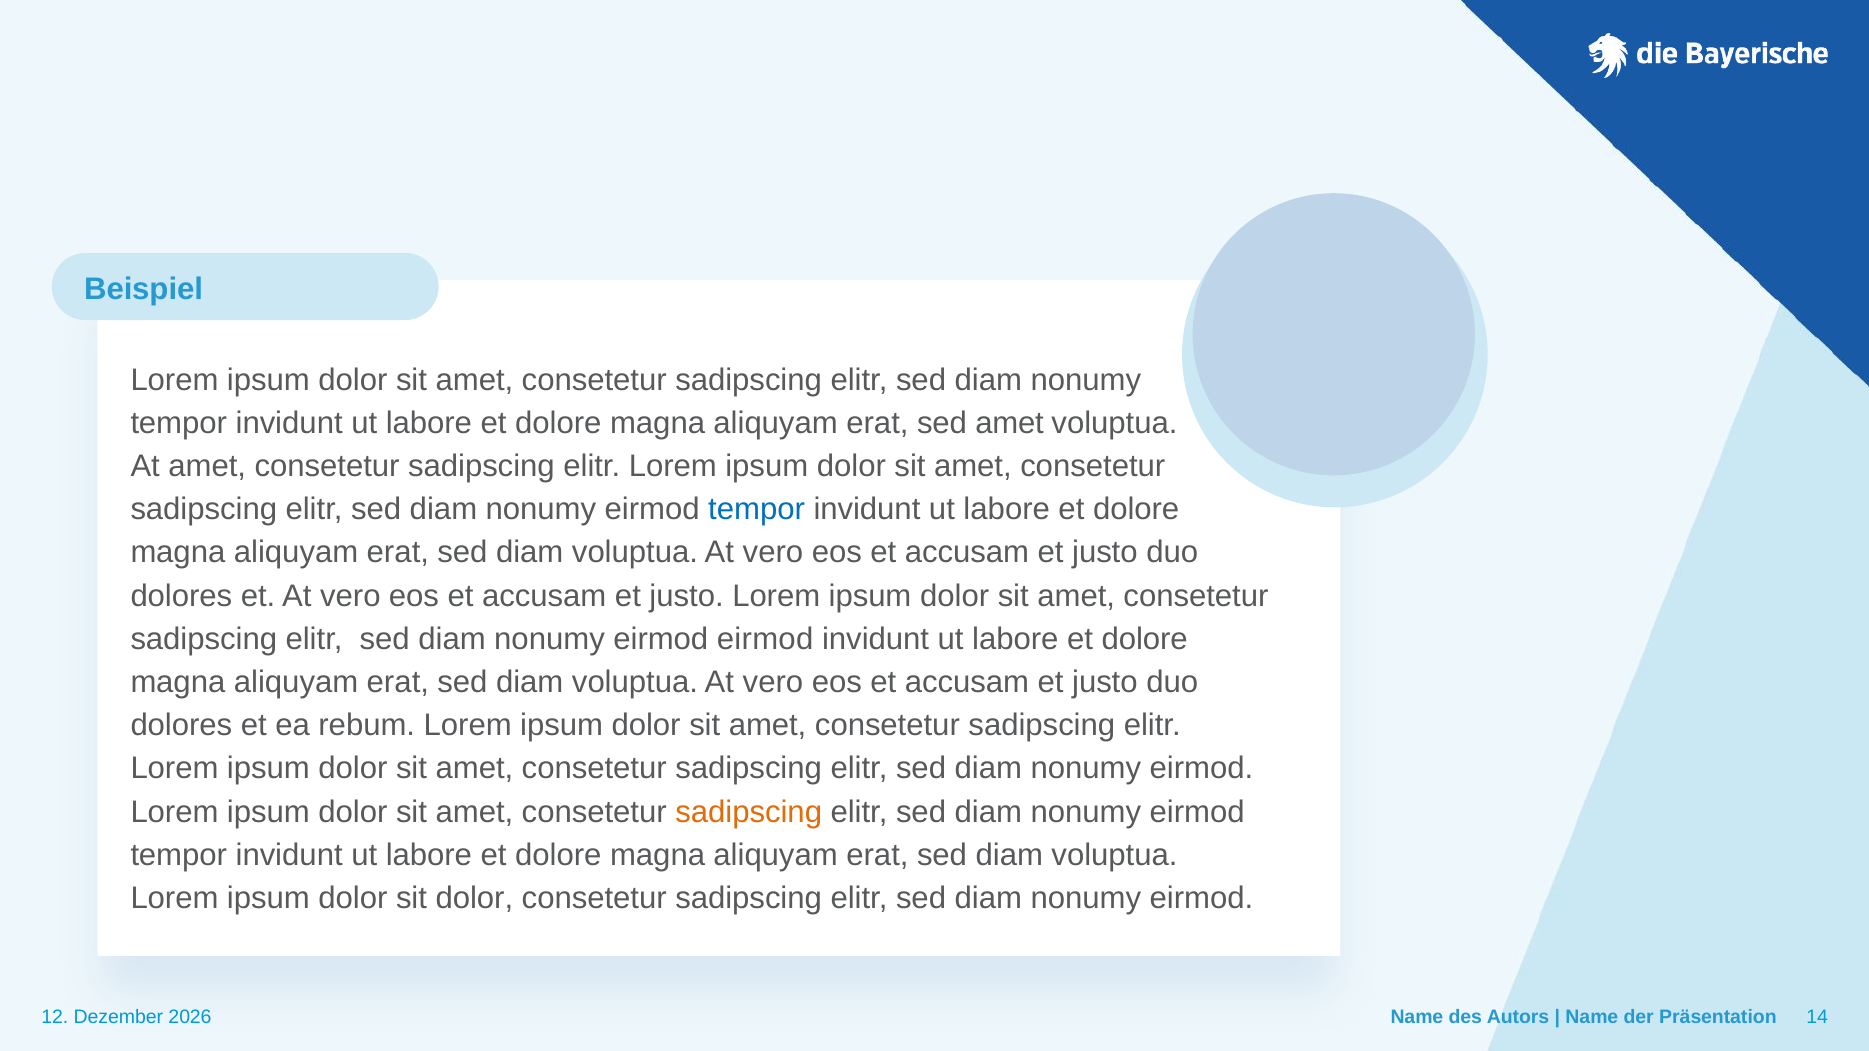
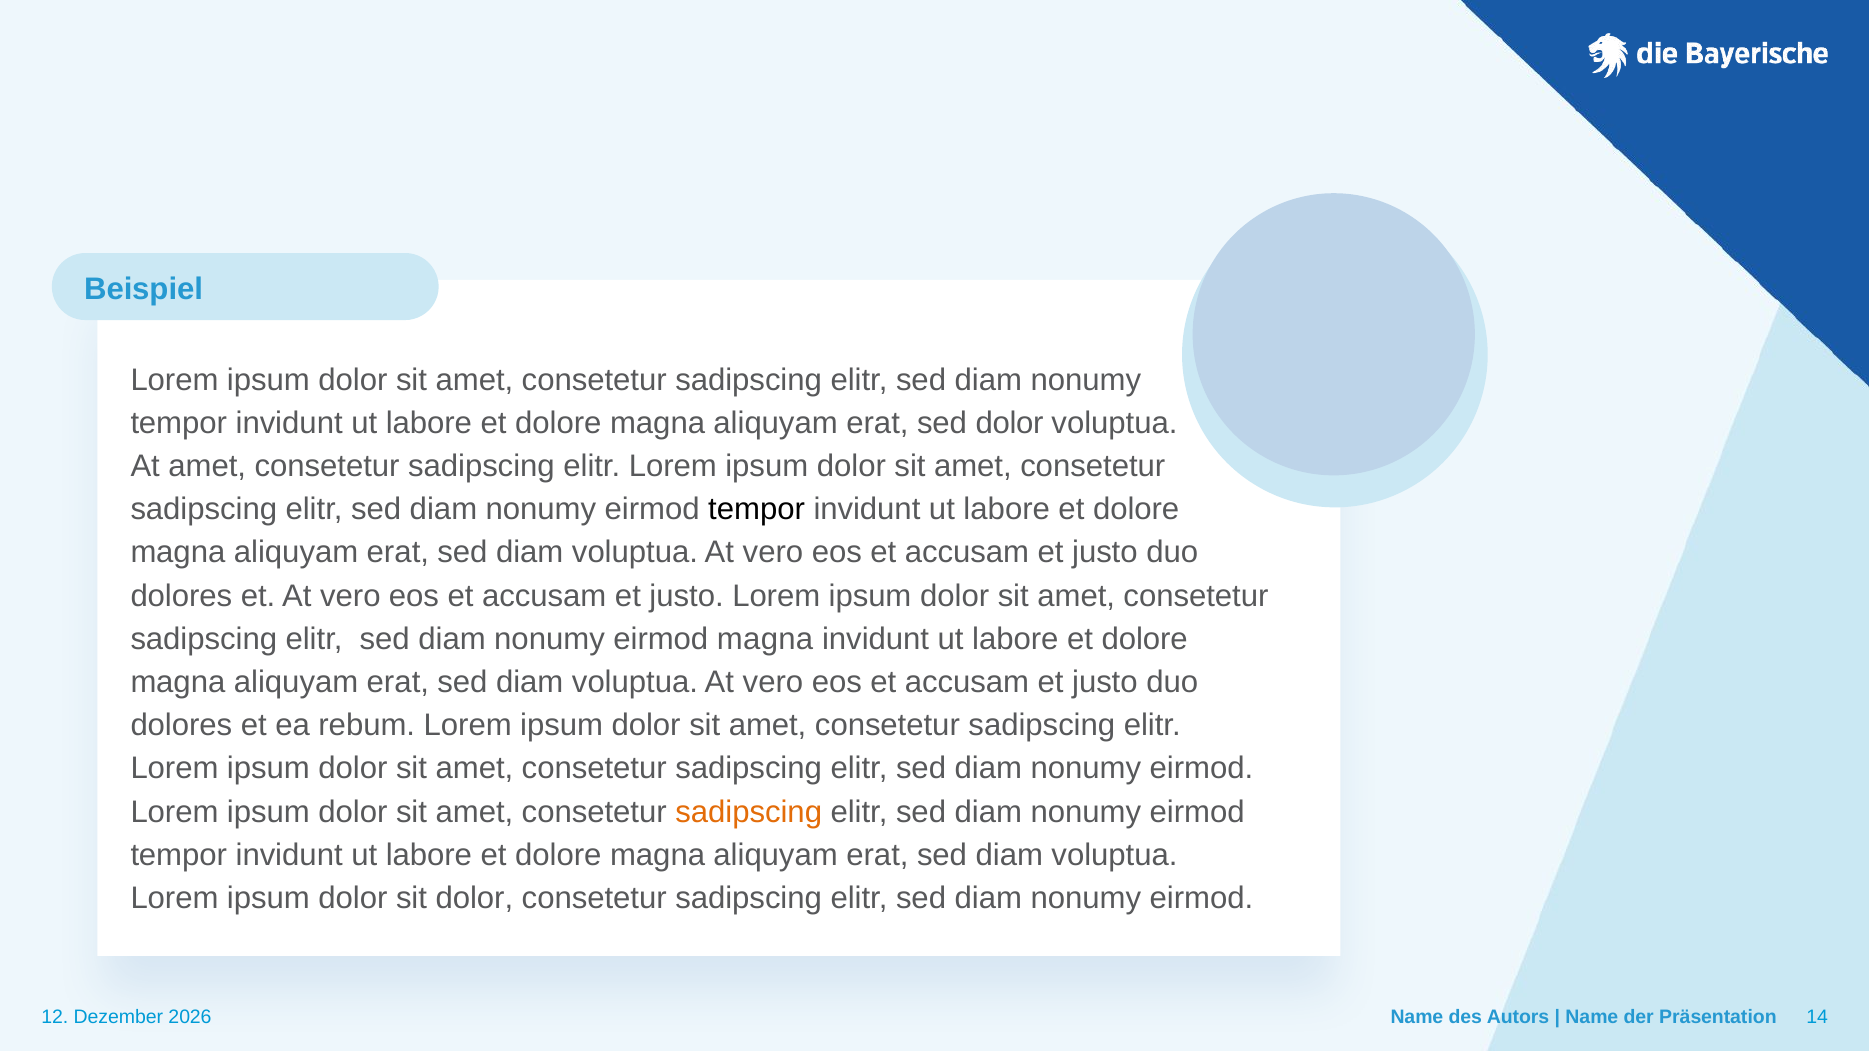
sed amet: amet -> dolor (1010, 423)
tempor colour: blue -> black (757, 510)
eirmod eirmod: eirmod -> magna (765, 639)
